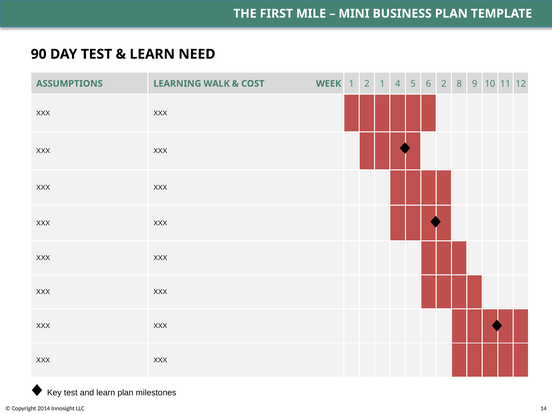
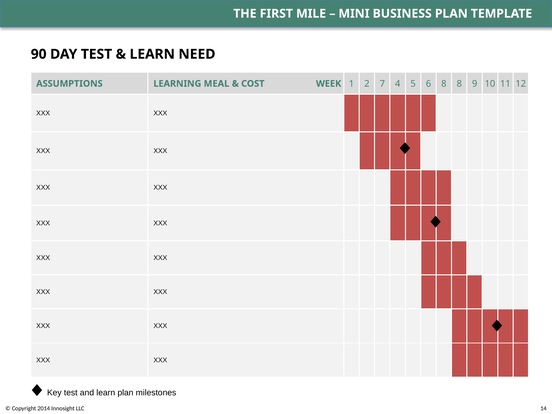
WALK: WALK -> MEAL (216, 84)
2 1: 1 -> 7 (382, 84)
6 2: 2 -> 8 (444, 84)
